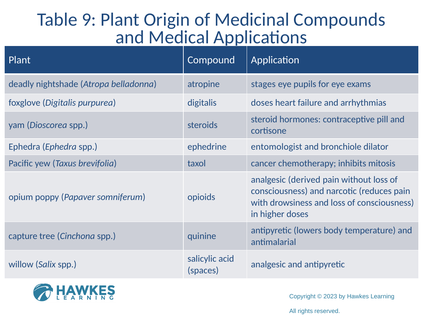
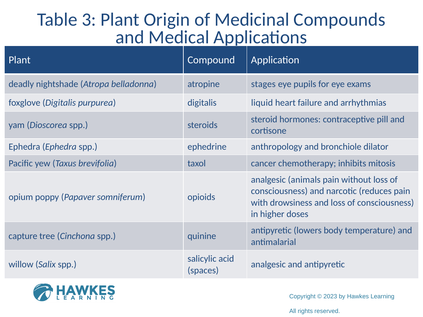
9: 9 -> 3 (89, 20)
digitalis doses: doses -> liquid (262, 103)
entomologist: entomologist -> anthropology (277, 147)
derived: derived -> animals (304, 180)
